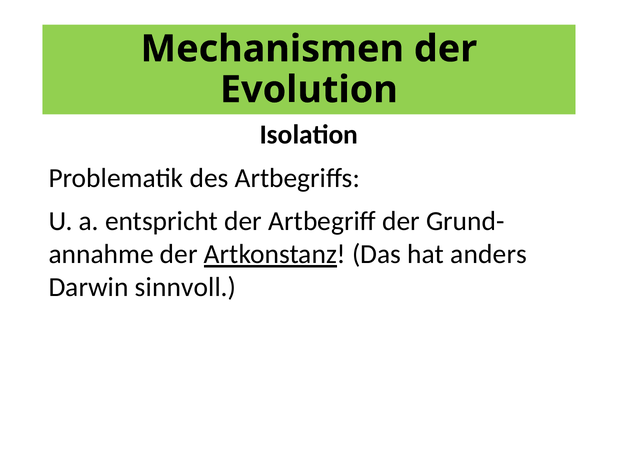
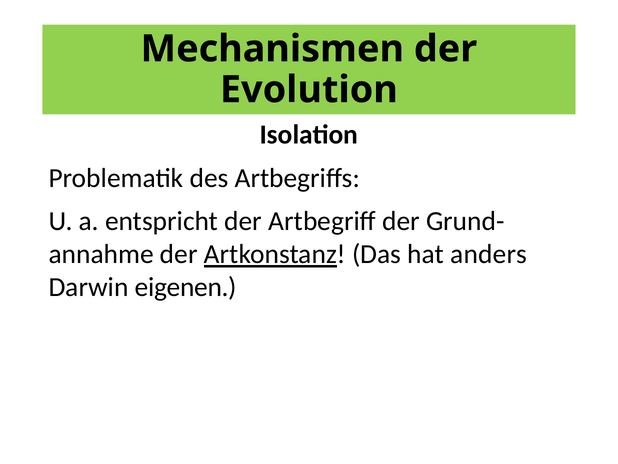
sinnvoll: sinnvoll -> eigenen (186, 287)
